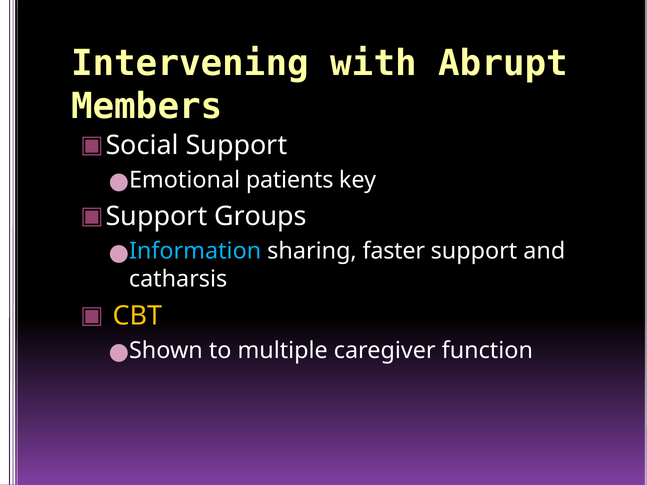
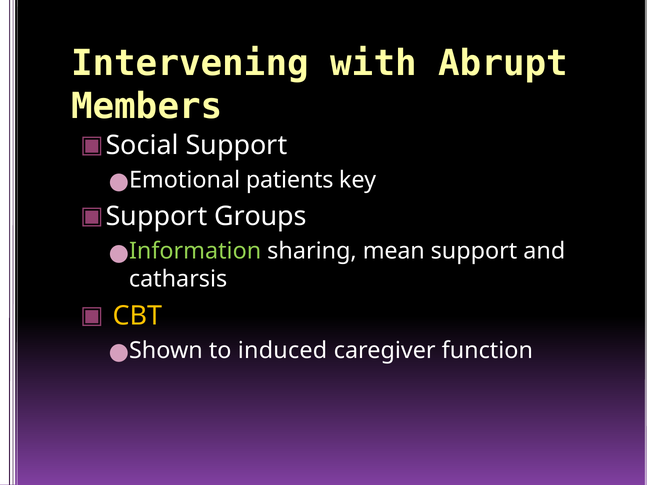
Information colour: light blue -> light green (195, 251)
faster: faster -> mean (394, 251)
multiple: multiple -> induced (283, 351)
